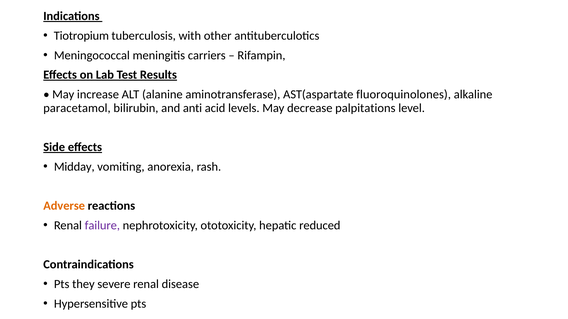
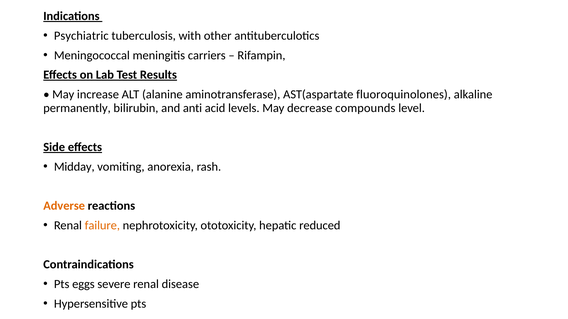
Tiotropium: Tiotropium -> Psychiatric (81, 36)
paracetamol: paracetamol -> permanently (77, 108)
palpitations: palpitations -> compounds (365, 108)
failure colour: purple -> orange (102, 226)
they: they -> eggs (83, 284)
